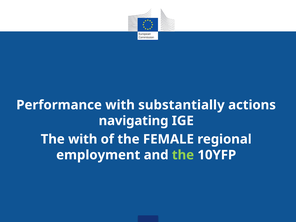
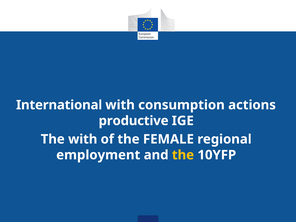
Performance: Performance -> International (59, 105)
substantially: substantially -> consumption (181, 105)
navigating: navigating -> productive (134, 121)
the colour: light green -> yellow (183, 155)
